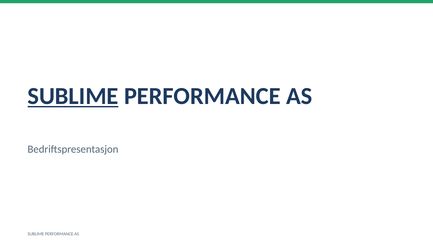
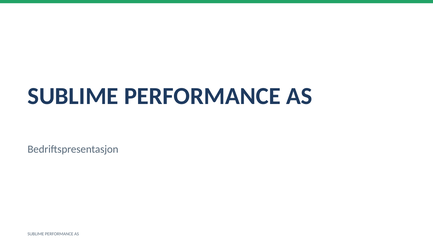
SUBLIME underline: present -> none (73, 96)
